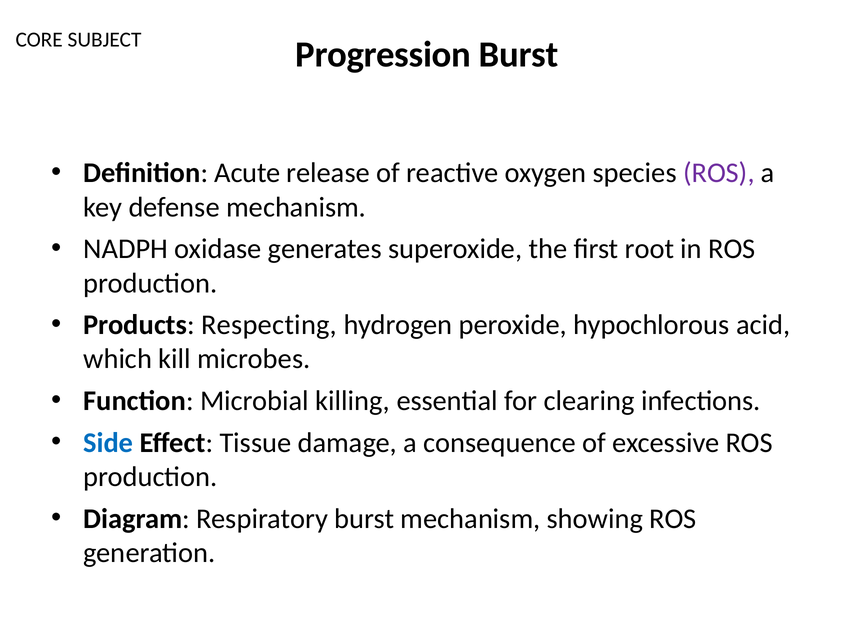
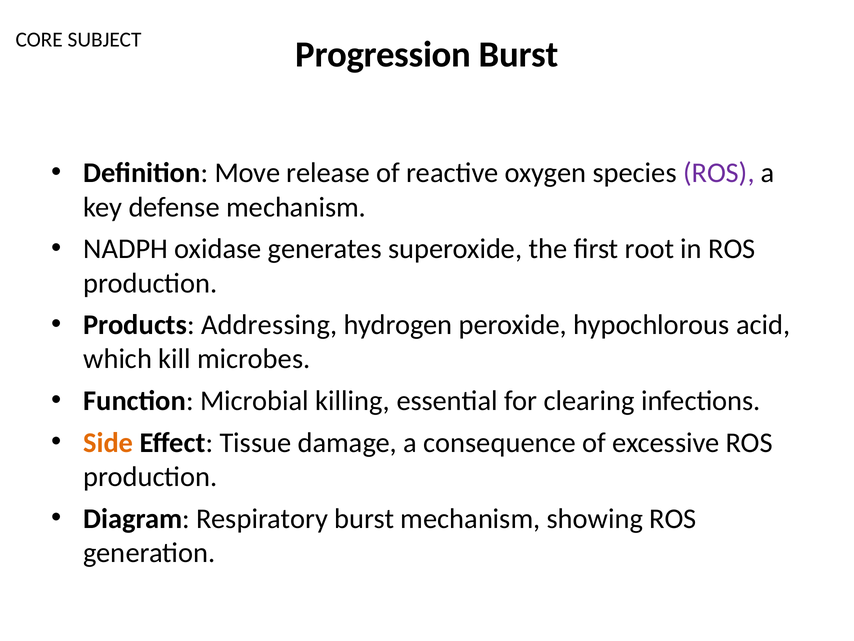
Acute: Acute -> Move (247, 173)
Respecting: Respecting -> Addressing (269, 325)
Side colour: blue -> orange (108, 442)
